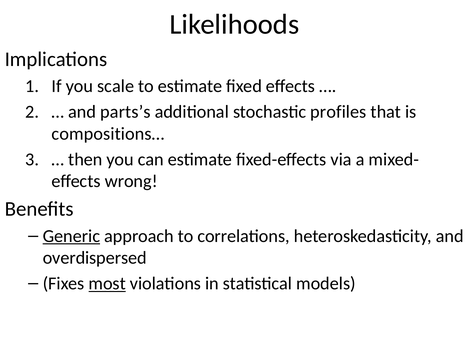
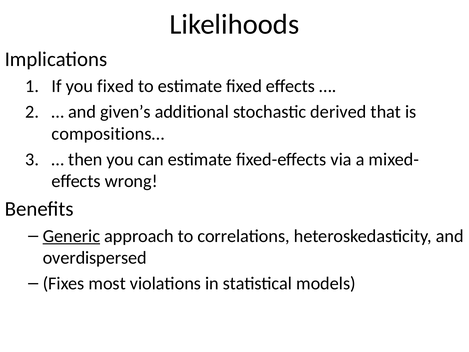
you scale: scale -> fixed (116, 86)
parts’s: parts’s -> given’s (125, 112)
profiles: profiles -> derived (338, 112)
most underline: present -> none (107, 283)
